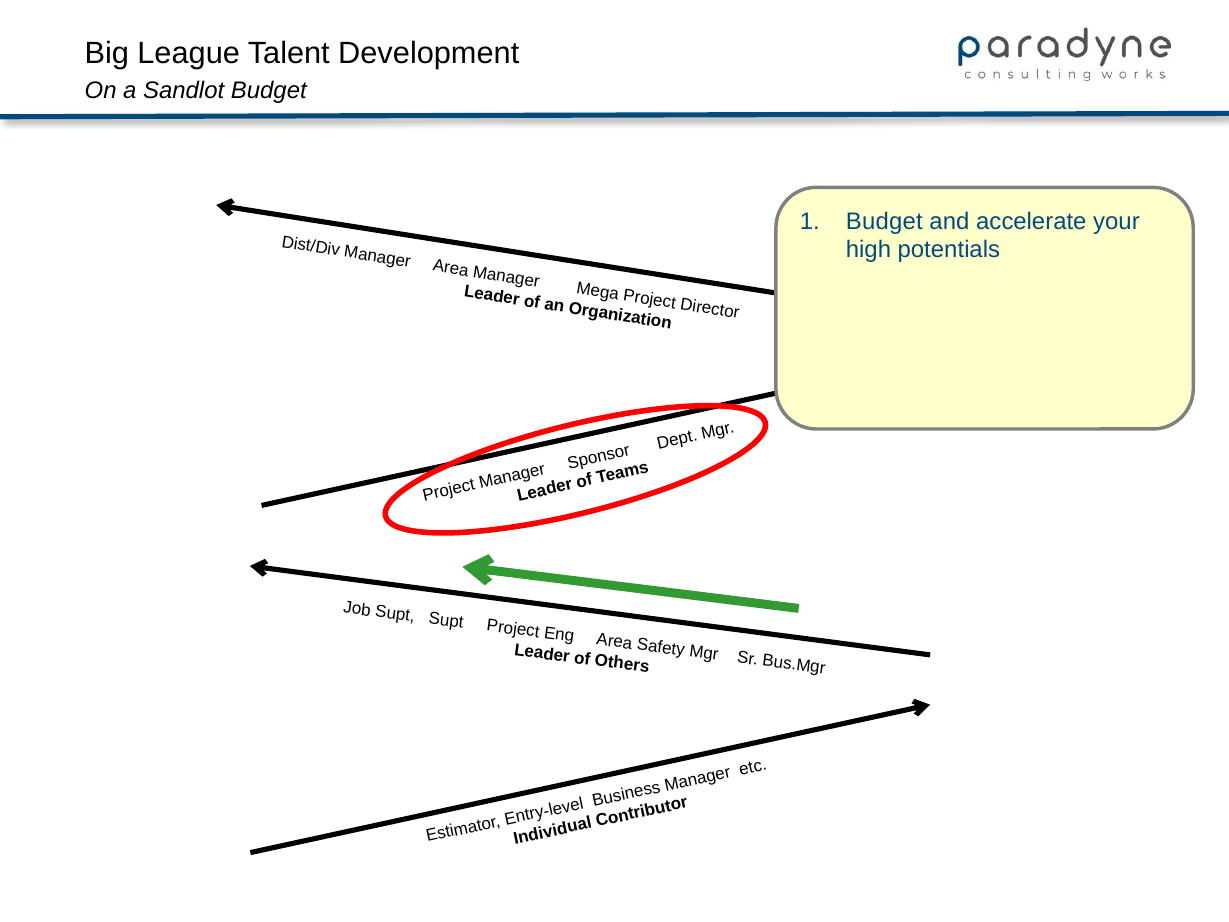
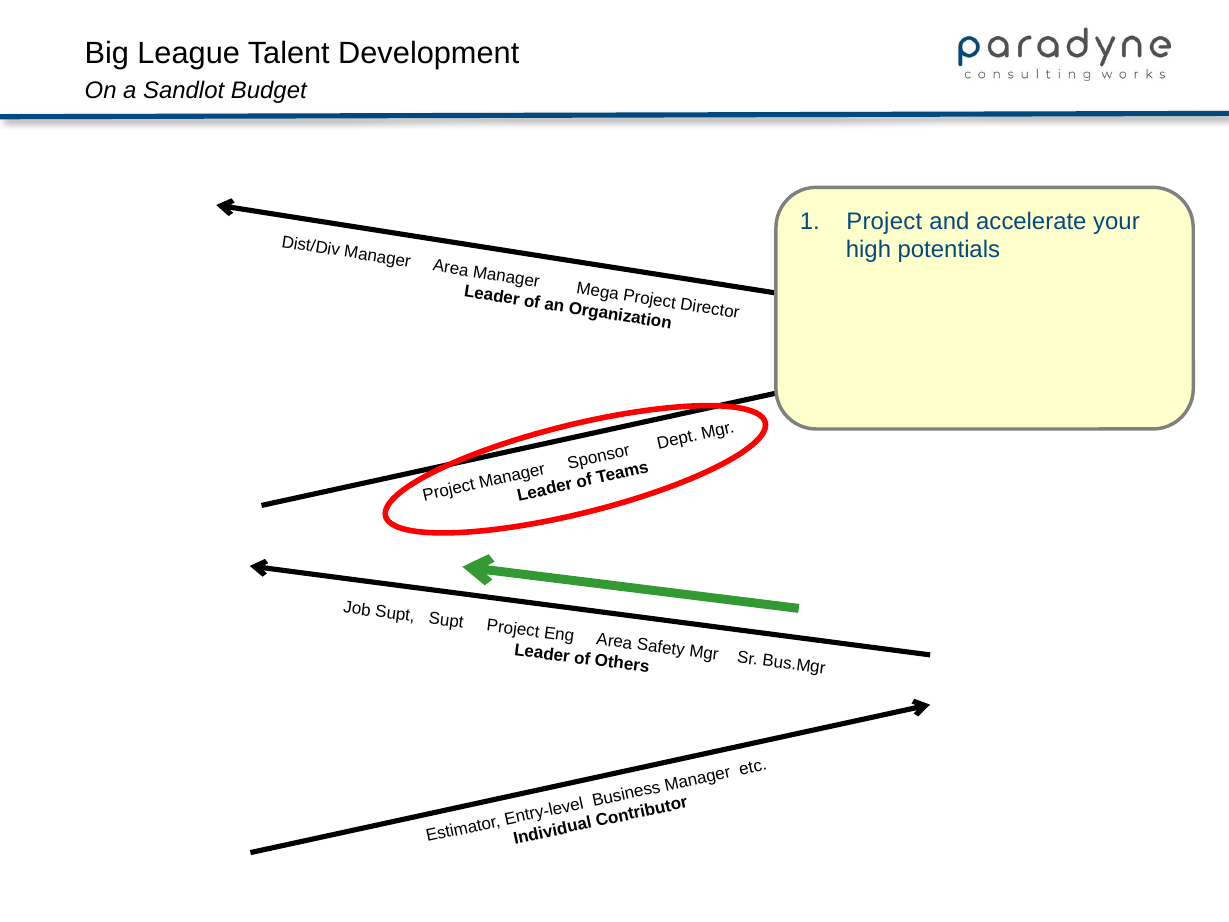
Budget: Budget -> Project (884, 221)
